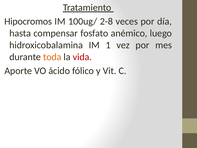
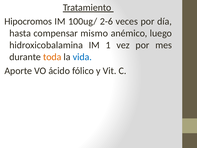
2-8: 2-8 -> 2-6 (106, 21)
fosfato: fosfato -> mismo (94, 33)
vida colour: red -> blue (82, 57)
